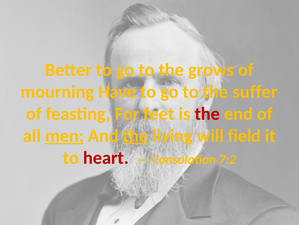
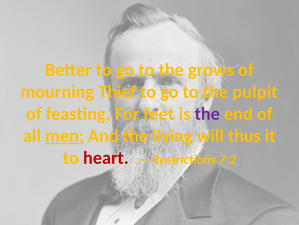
Have: Have -> Thief (117, 91)
suffer: suffer -> pulpit (255, 91)
the colour: red -> purple (207, 113)
the underline: present -> none (135, 135)
field: field -> thus (244, 135)
Consolation: Consolation -> Restrictions (184, 159)
